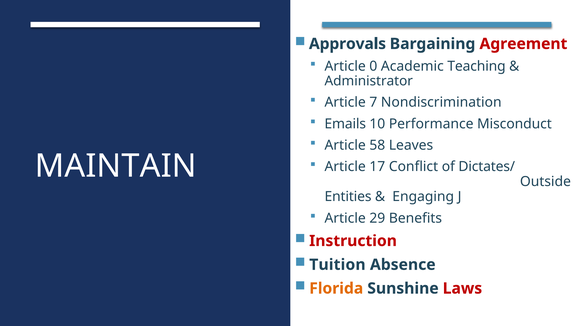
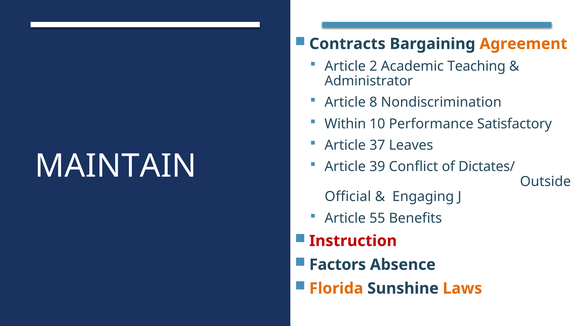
Approvals: Approvals -> Contracts (347, 44)
Agreement colour: red -> orange (523, 44)
0: 0 -> 2 (373, 66)
7: 7 -> 8 (373, 102)
Emails: Emails -> Within (345, 124)
Misconduct: Misconduct -> Satisfactory (514, 124)
58: 58 -> 37 (377, 145)
17: 17 -> 39 (377, 167)
Entities: Entities -> Official (348, 197)
29: 29 -> 55 (377, 218)
Tuition: Tuition -> Factors (338, 264)
Laws colour: red -> orange (462, 288)
